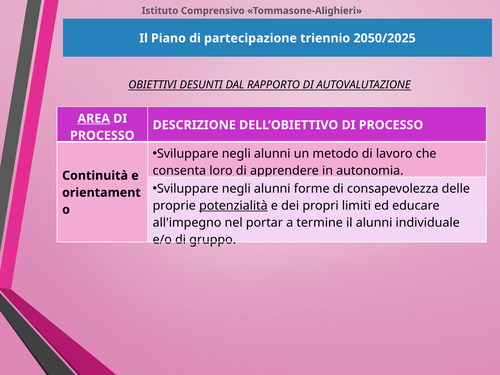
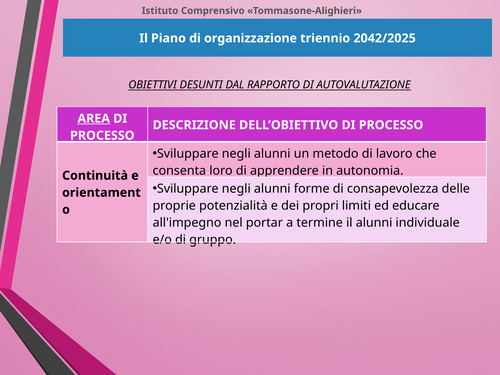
partecipazione: partecipazione -> organizzazione (251, 38)
2050/2025: 2050/2025 -> 2042/2025 (385, 38)
potenzialità underline: present -> none (233, 206)
